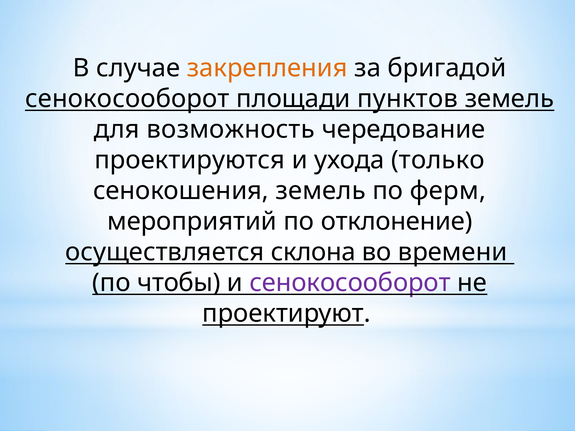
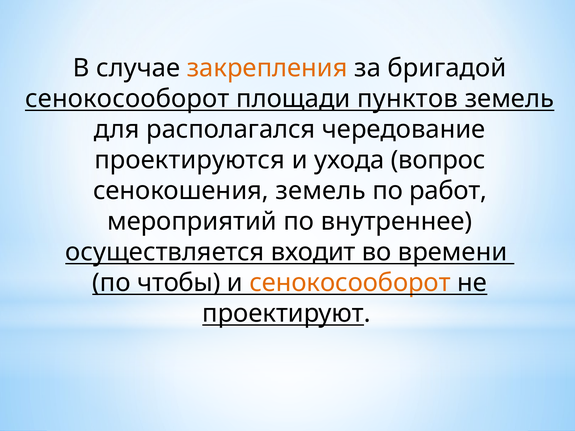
возможность: возможность -> располагался (231, 129)
только: только -> вопрос (438, 160)
ферм: ферм -> работ (448, 191)
отклонение: отклонение -> внутреннее (397, 221)
склона: склона -> входит (313, 252)
сенокосооборот colour: purple -> orange (350, 283)
